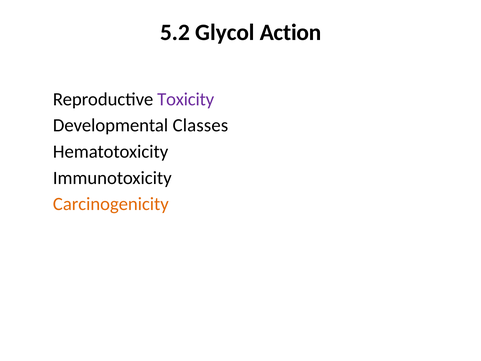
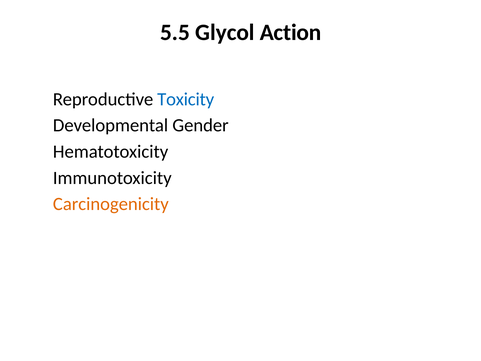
5.2: 5.2 -> 5.5 (175, 33)
Toxicity colour: purple -> blue (186, 99)
Classes: Classes -> Gender (201, 125)
